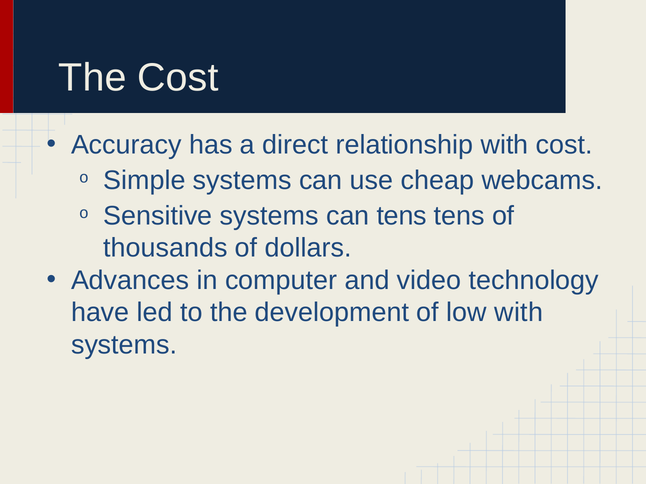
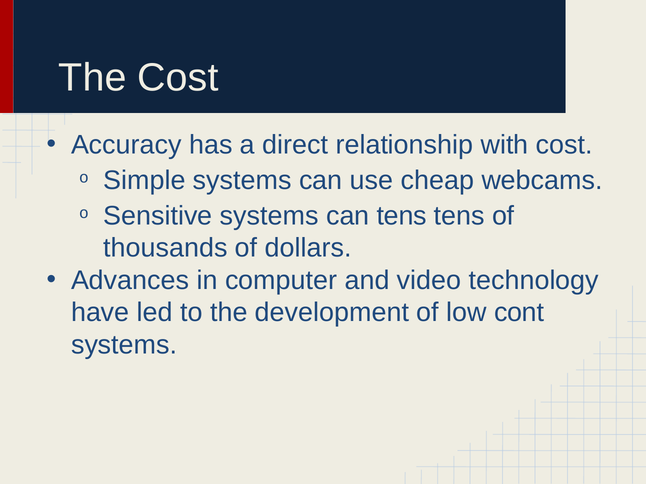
low with: with -> cont (519, 313)
